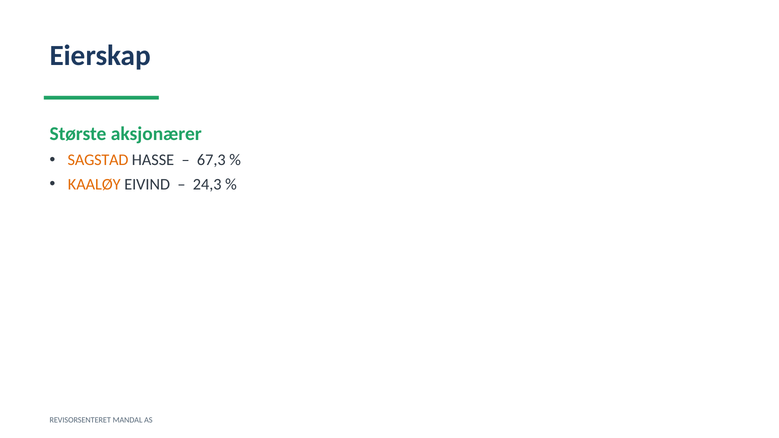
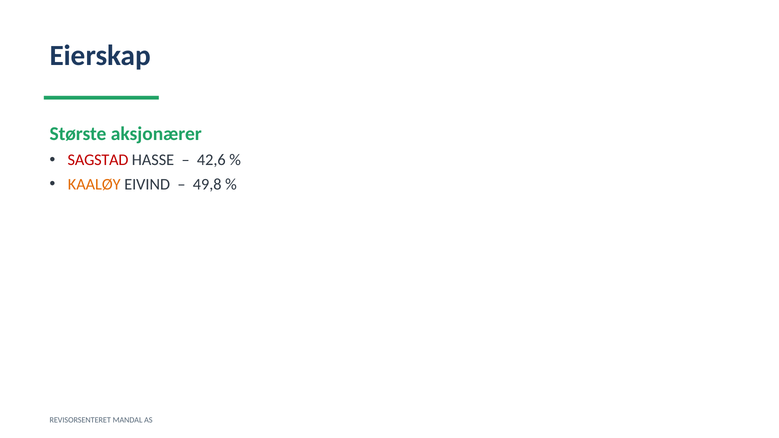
SAGSTAD colour: orange -> red (98, 160)
67,3: 67,3 -> 42,6 (211, 160)
24,3: 24,3 -> 49,8 (207, 185)
